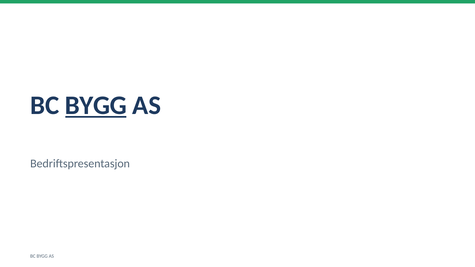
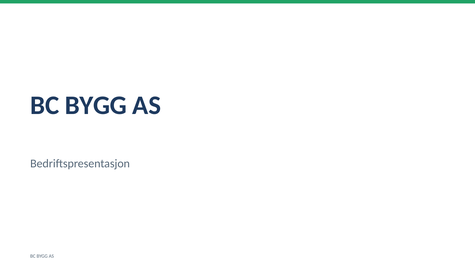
BYGG underline: present -> none (96, 105)
